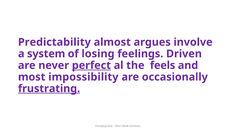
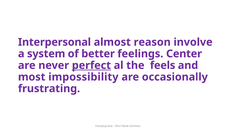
Predictability: Predictability -> Interpersonal (54, 42)
argues: argues -> reason (152, 42)
losing: losing -> better (98, 54)
Driven: Driven -> Center (184, 54)
frustrating underline: present -> none (49, 89)
